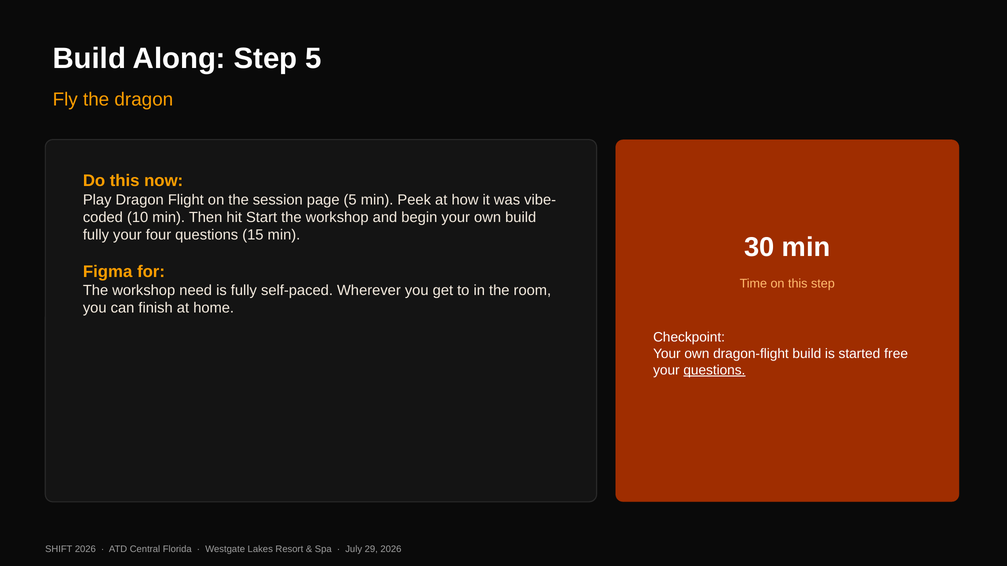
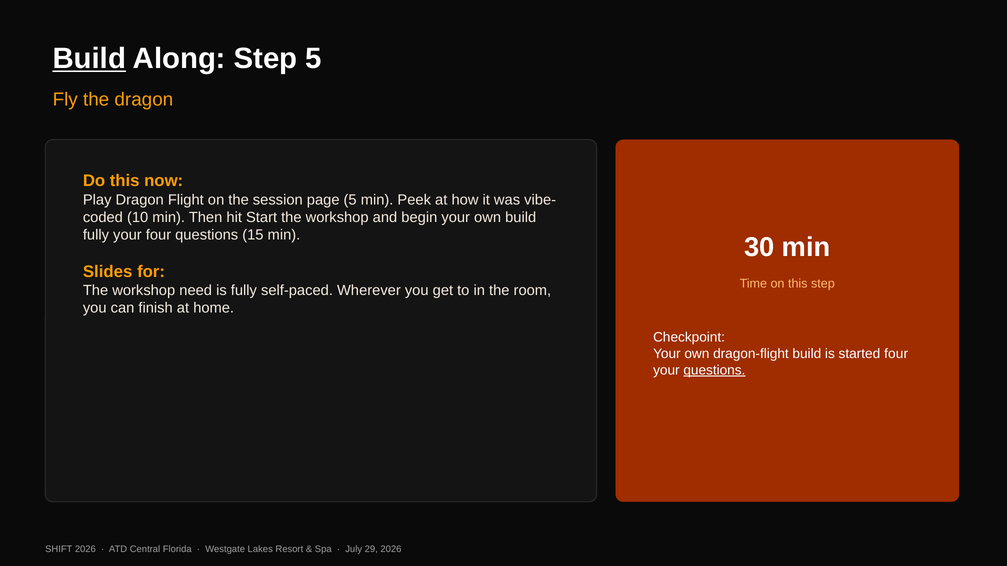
Build underline: none -> present (89, 59)
Figma: Figma -> Slides (108, 272)
started free: free -> four (896, 354)
